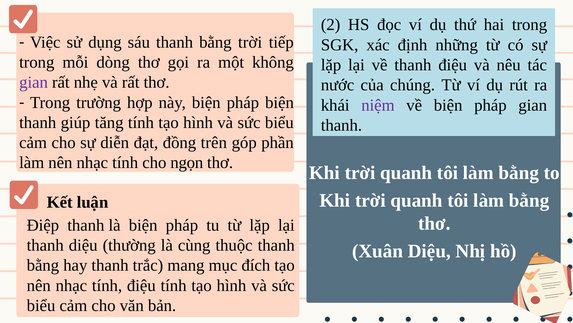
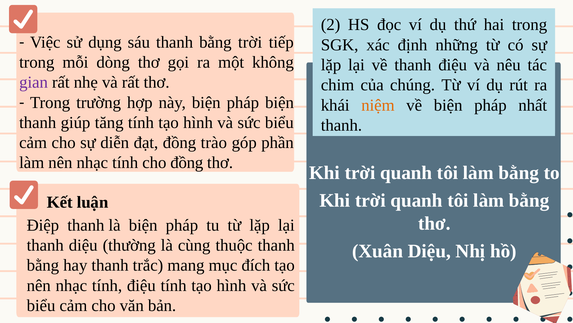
nước: nước -> chim (338, 85)
niệm colour: purple -> orange (378, 105)
pháp gian: gian -> nhất (533, 105)
trên: trên -> trào (214, 142)
cho ngọn: ngọn -> đồng (187, 162)
